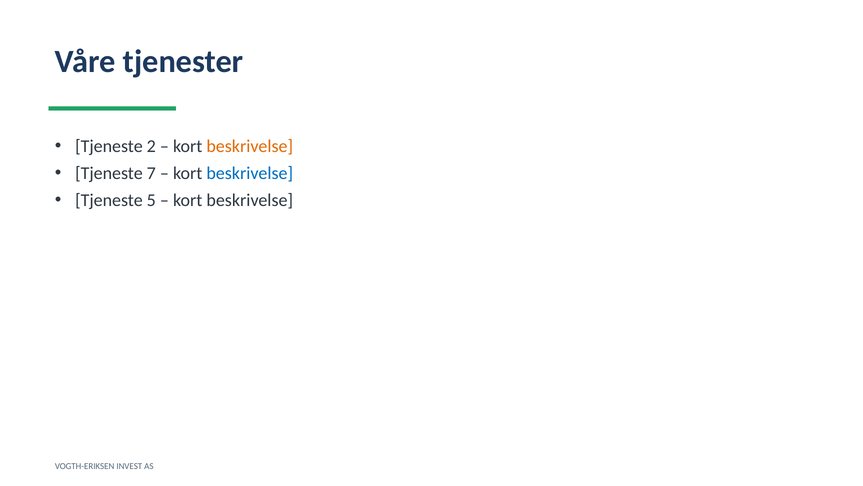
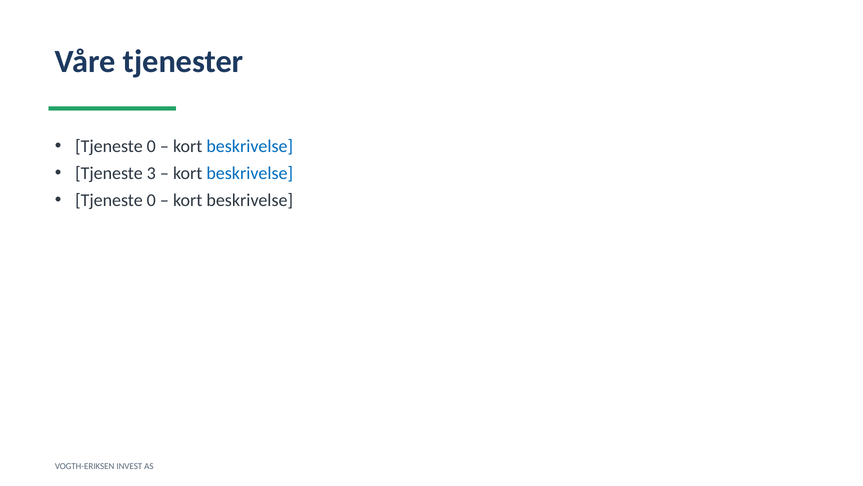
2: 2 -> 0 (151, 146)
beskrivelse colour: orange -> blue (250, 146)
7: 7 -> 3 (151, 173)
5: 5 -> 0 (151, 200)
